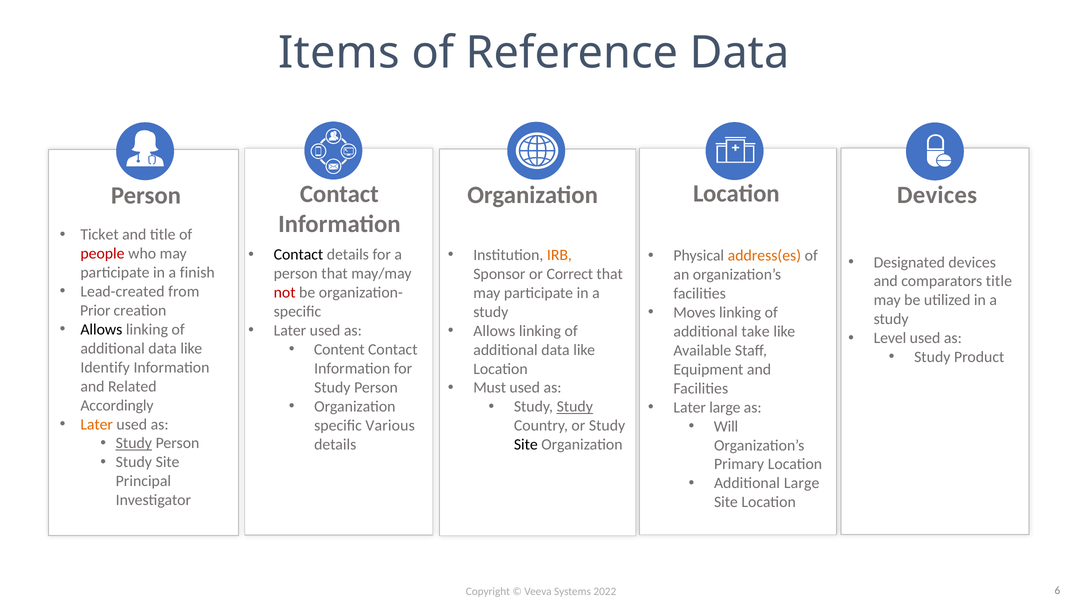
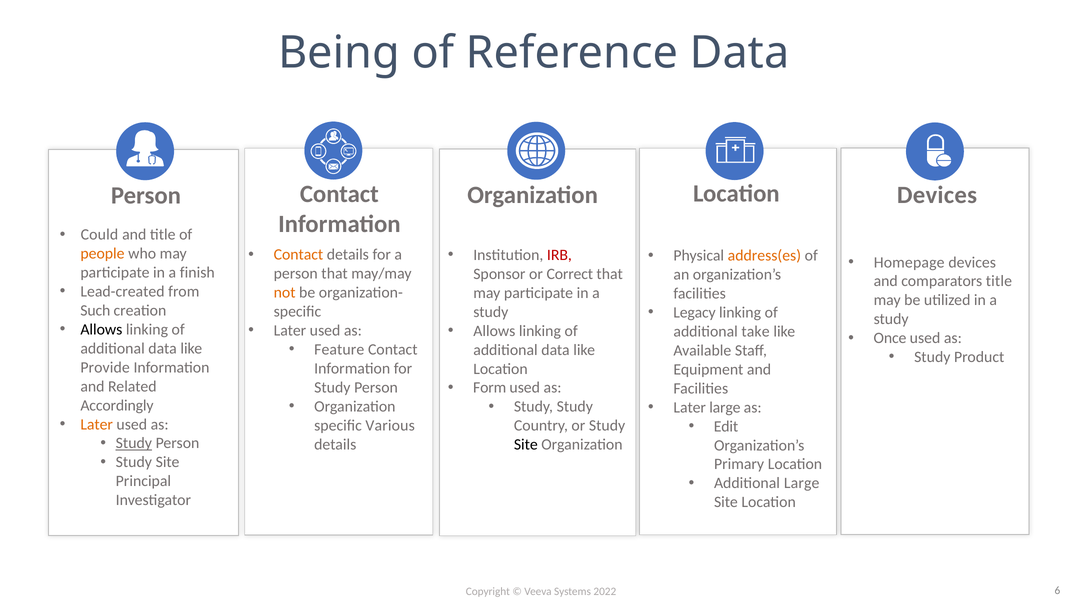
Items: Items -> Being (339, 53)
Ticket: Ticket -> Could (99, 235)
Contact colour: black -> orange (298, 255)
IRB colour: orange -> red (559, 255)
people colour: red -> orange (102, 254)
Designated: Designated -> Homepage (909, 262)
not colour: red -> orange (285, 292)
Prior: Prior -> Such (95, 310)
Moves: Moves -> Legacy (695, 312)
Level: Level -> Once (890, 338)
Content: Content -> Feature (339, 349)
Identify: Identify -> Provide (105, 367)
Must: Must -> Form (490, 388)
Study underline: present -> none (575, 406)
Will: Will -> Edit (726, 426)
